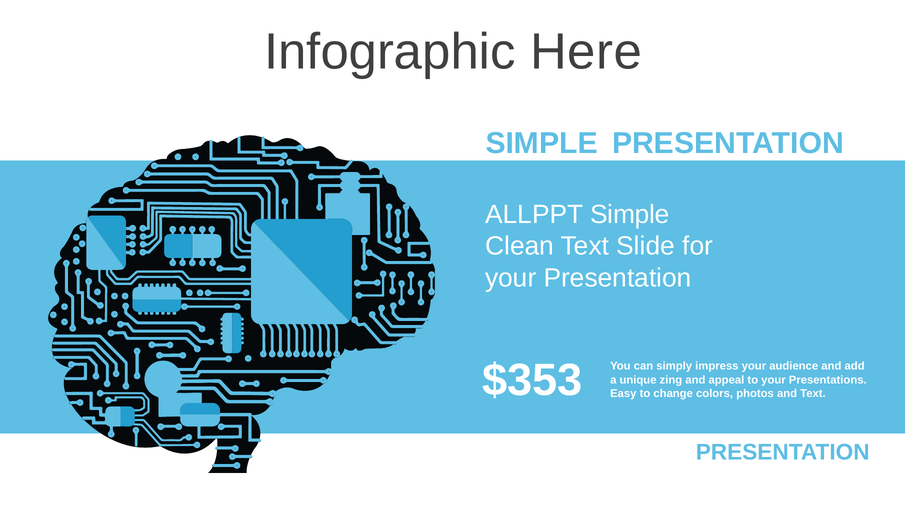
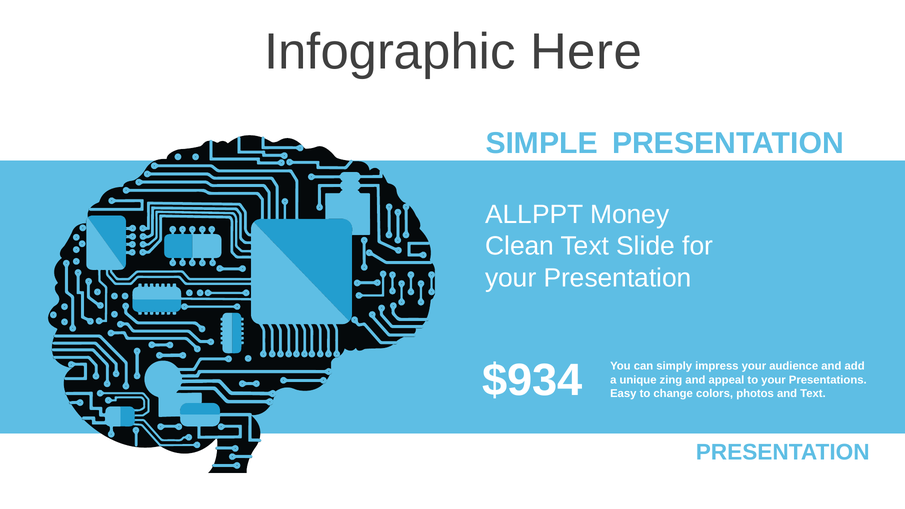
ALLPPT Simple: Simple -> Money (630, 214)
$353: $353 -> $934 (532, 381)
